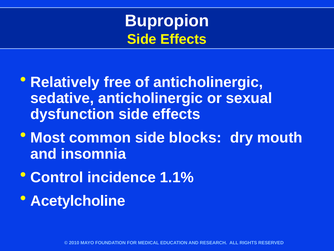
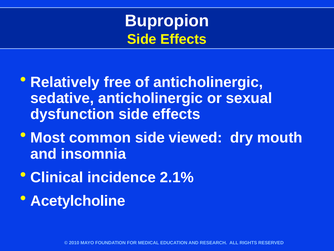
blocks: blocks -> viewed (195, 138)
Control: Control -> Clinical (57, 177)
1.1%: 1.1% -> 2.1% (177, 177)
